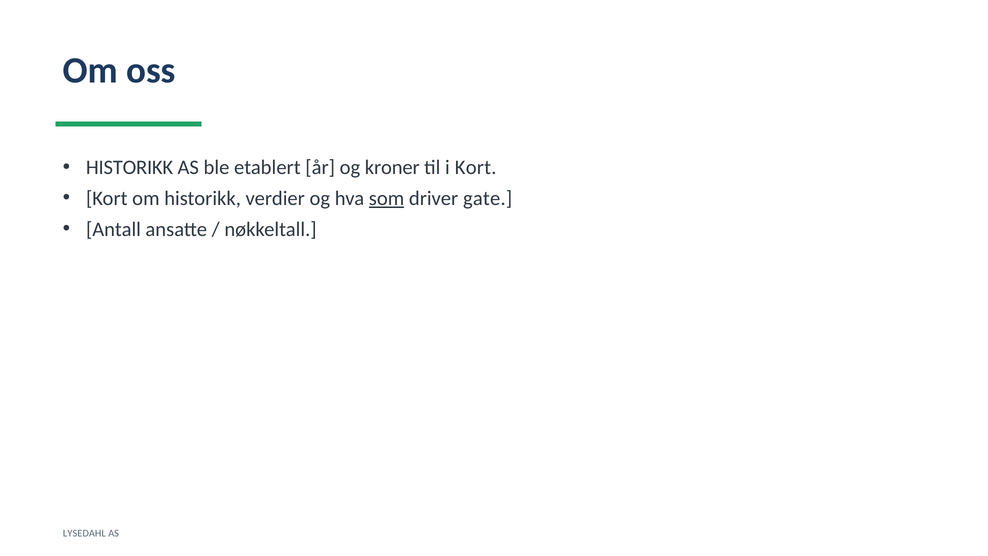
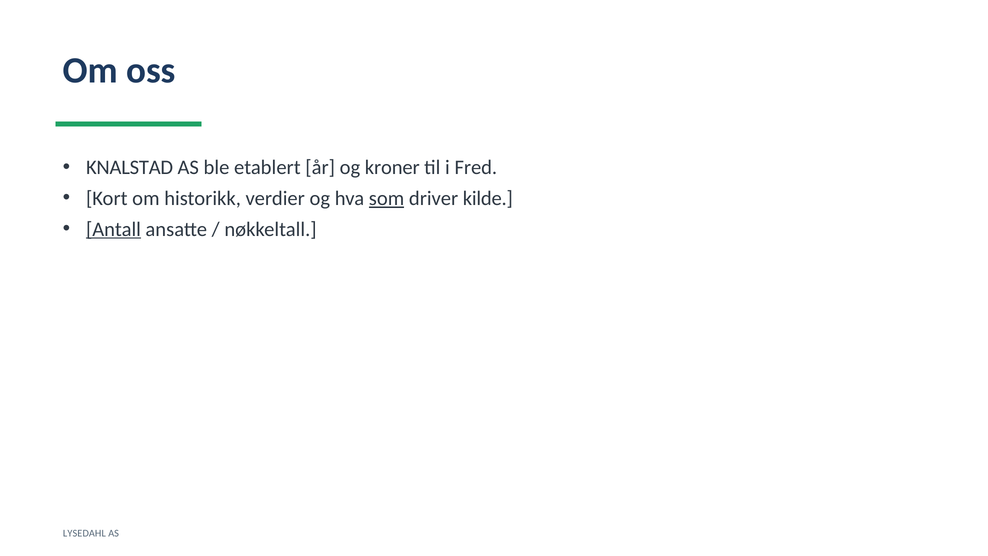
HISTORIKK: HISTORIKK -> KNALSTAD (130, 167)
i Kort: Kort -> Fred (476, 167)
gate: gate -> kilde (488, 198)
Antall underline: none -> present (113, 229)
